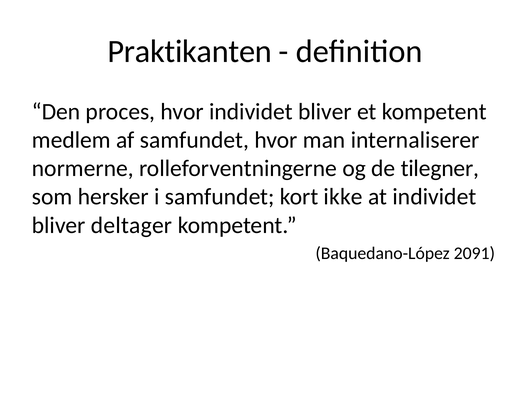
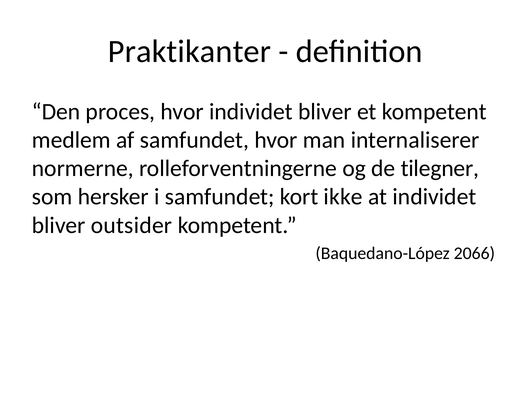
Praktikanten: Praktikanten -> Praktikanter (190, 51)
deltager: deltager -> outsider (132, 225)
2091: 2091 -> 2066 (474, 253)
